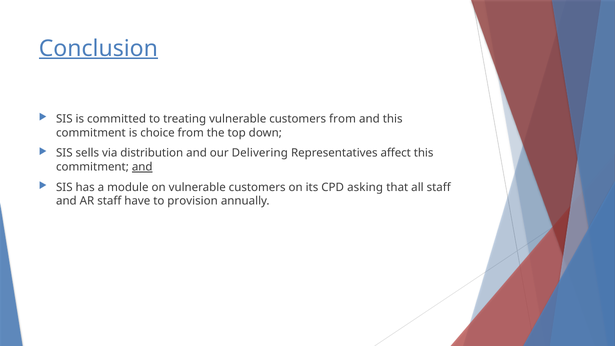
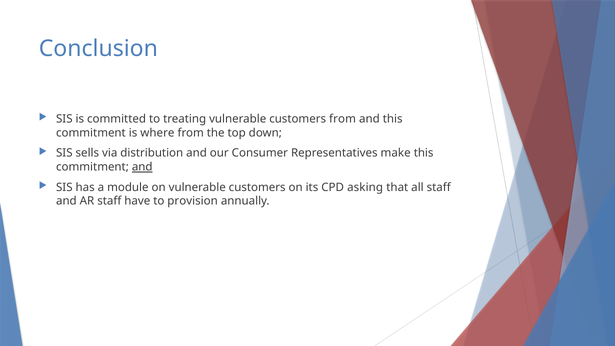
Conclusion underline: present -> none (98, 49)
choice: choice -> where (157, 133)
Delivering: Delivering -> Consumer (260, 153)
affect: affect -> make (396, 153)
